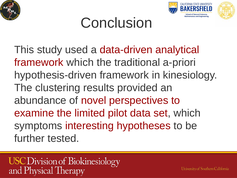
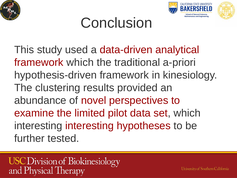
symptoms: symptoms -> interesting (38, 126)
